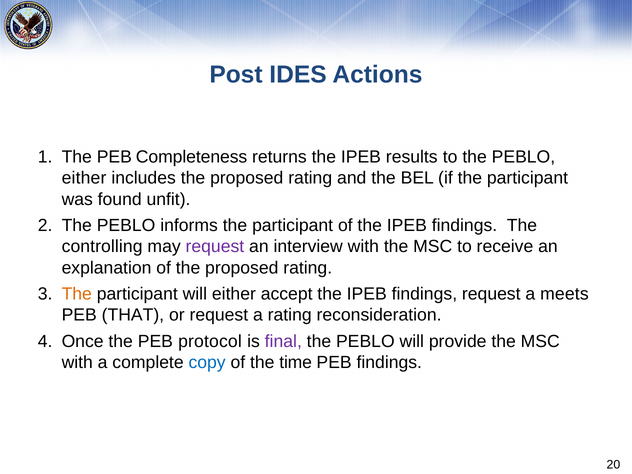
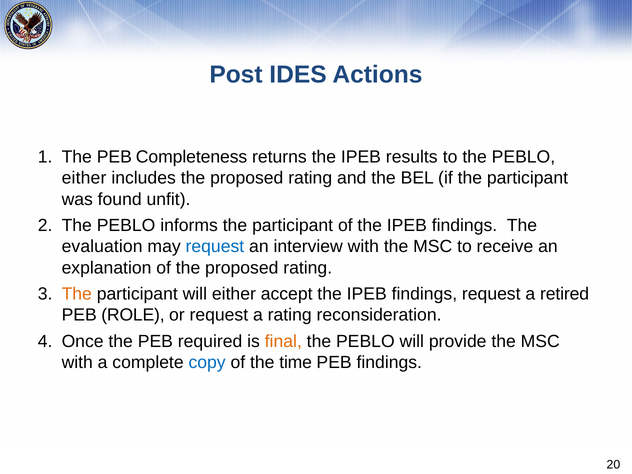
controlling: controlling -> evaluation (102, 247)
request colour: purple -> blue (215, 247)
meets: meets -> retired (565, 294)
THAT: THAT -> ROLE (133, 315)
protocol: protocol -> required (210, 342)
final colour: purple -> orange (283, 342)
